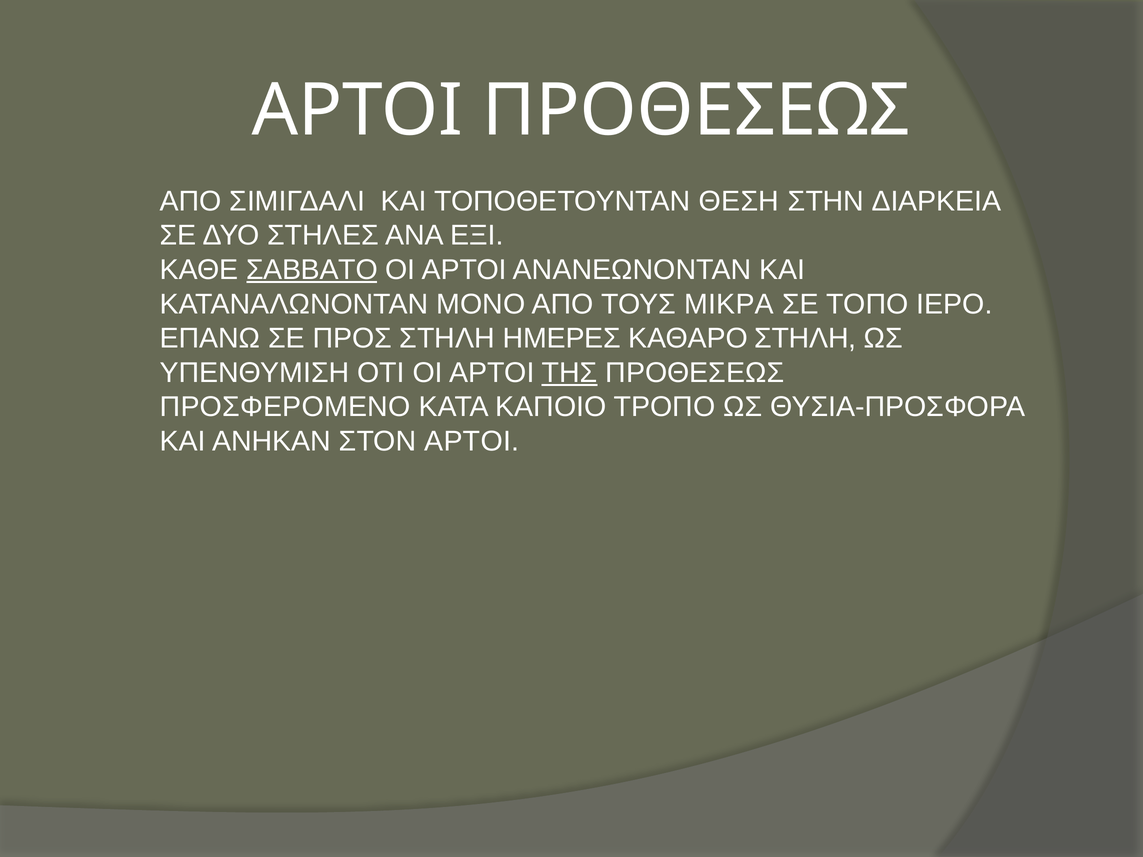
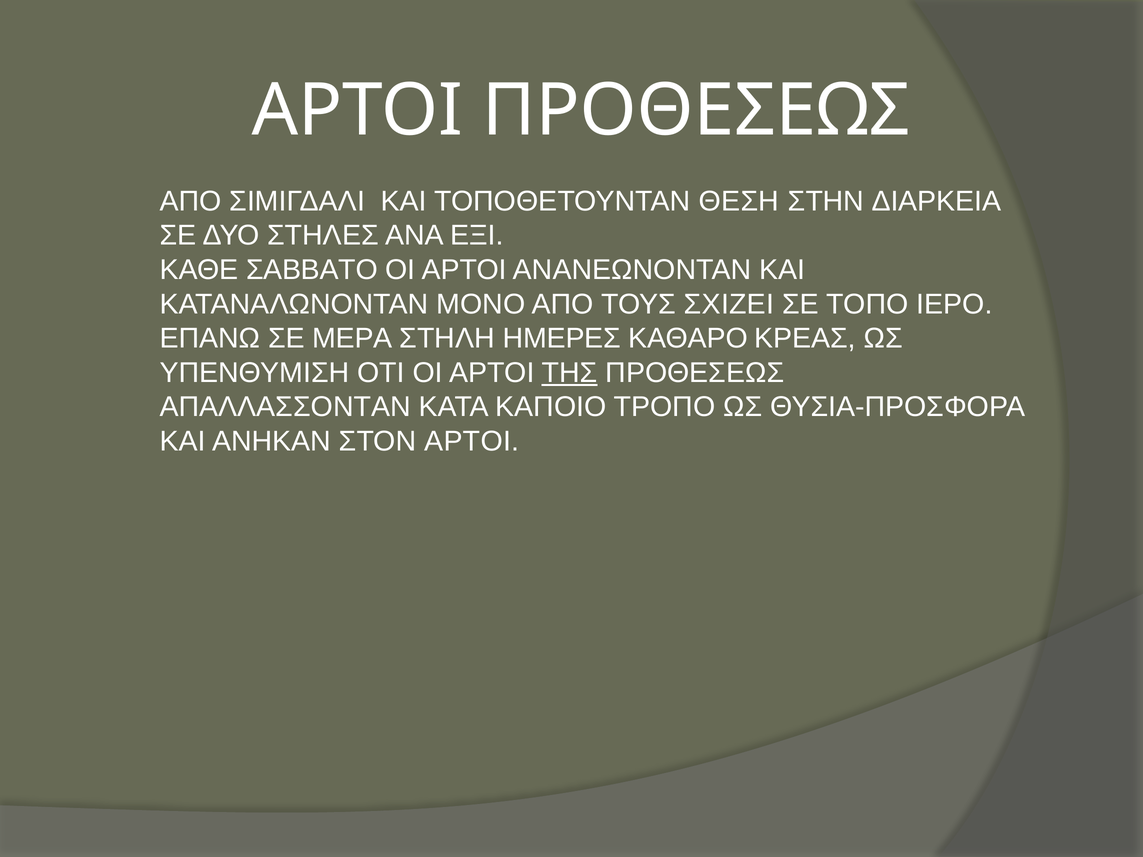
ΣΑΒΒΑΤΟ underline: present -> none (312, 270)
ΜΙΚΡΑ: ΜΙΚΡΑ -> ΣΧΙΖΕΙ (729, 304)
ΠΡΟΣ: ΠΡΟΣ -> ΜΕΡΑ (352, 338)
ΚΑΘΑΡΟ ΣΤΗΛΗ: ΣΤΗΛΗ -> ΚΡΕΑΣ (805, 338)
ΠΡΟΣΦΕΡΟΜΕΝΟ: ΠΡΟΣΦΕΡΟΜΕΝΟ -> ΑΠΑΛΛΑΣΣΟΝΤΑΝ (285, 407)
